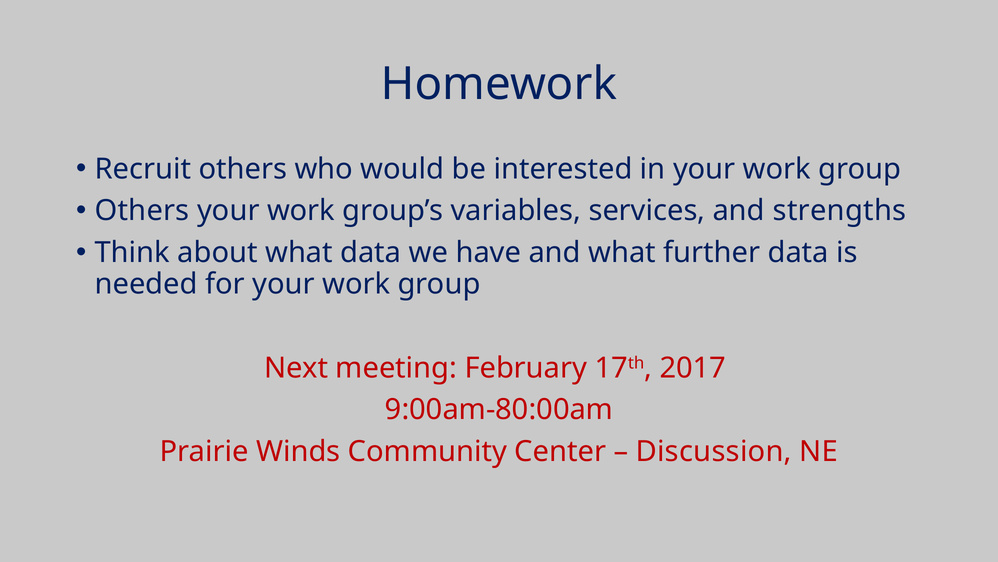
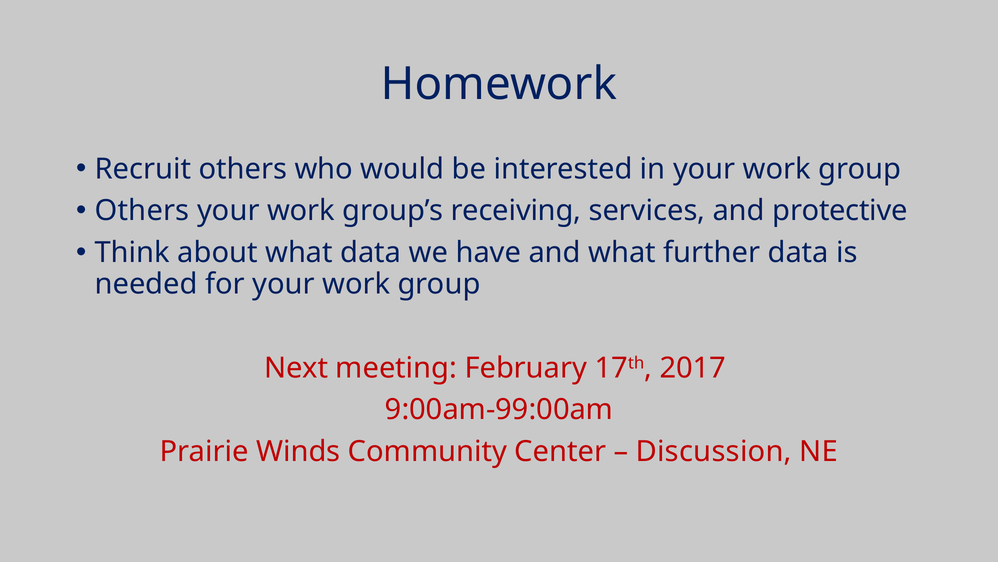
variables: variables -> receiving (516, 211)
strengths: strengths -> protective (840, 211)
9:00am-80:00am: 9:00am-80:00am -> 9:00am-99:00am (499, 409)
